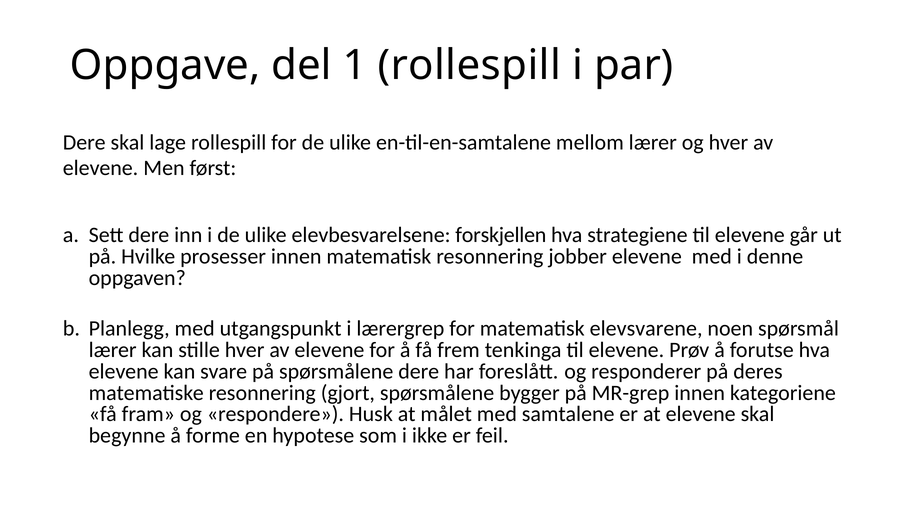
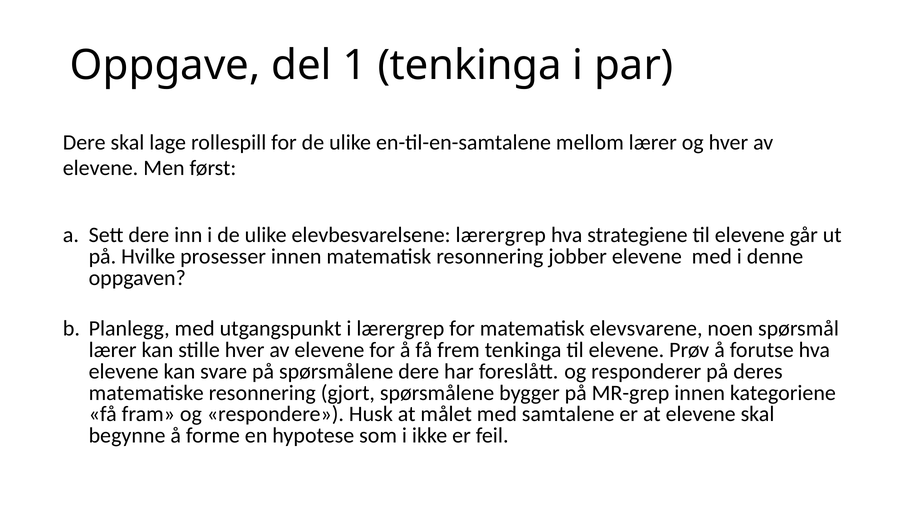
1 rollespill: rollespill -> tenkinga (470, 66)
elevbesvarelsene forskjellen: forskjellen -> lærergrep (501, 235)
